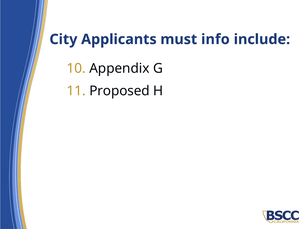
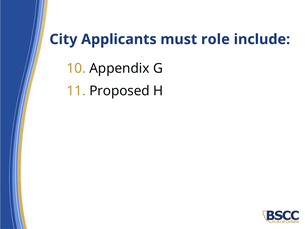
info: info -> role (215, 39)
